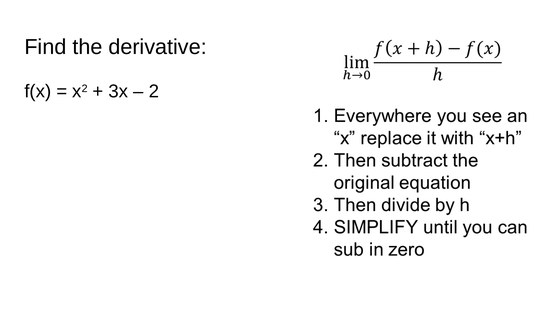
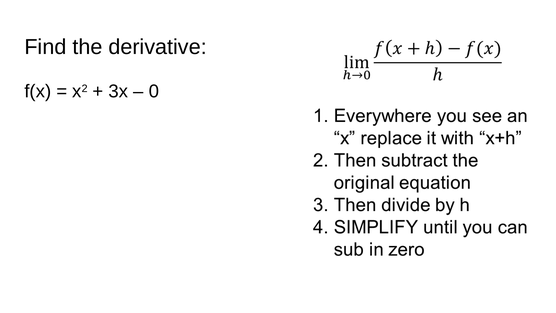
2: 2 -> 0 (154, 91)
